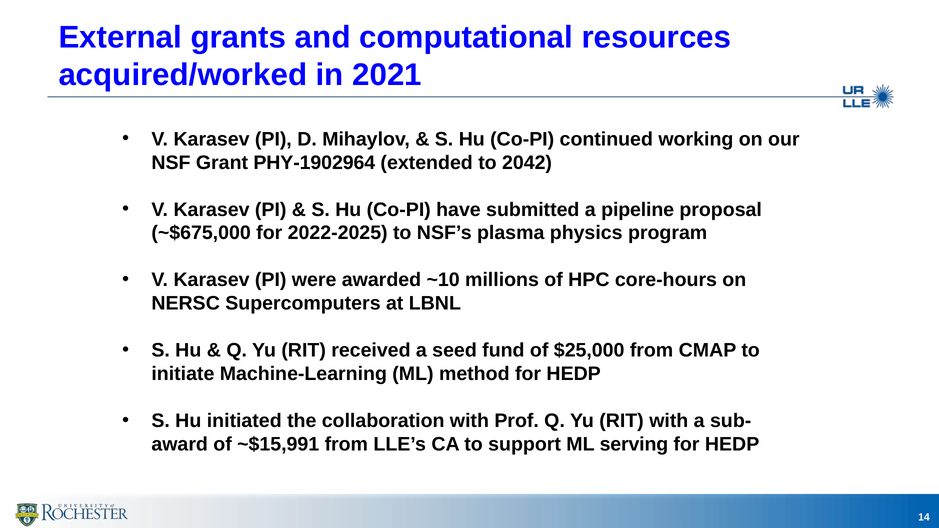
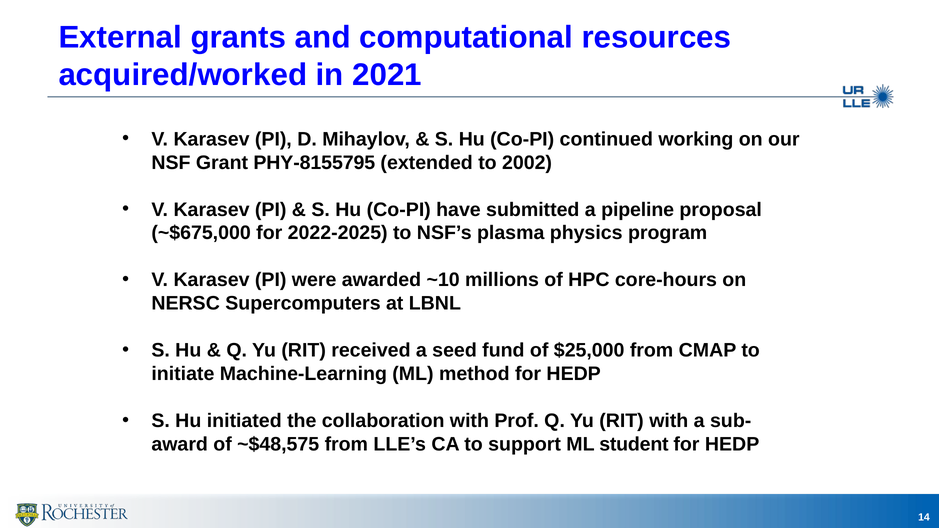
PHY-1902964: PHY-1902964 -> PHY-8155795 (314, 163)
2042: 2042 -> 2002 (527, 163)
~$15,991: ~$15,991 -> ~$48,575 (278, 444)
serving: serving -> student (634, 444)
